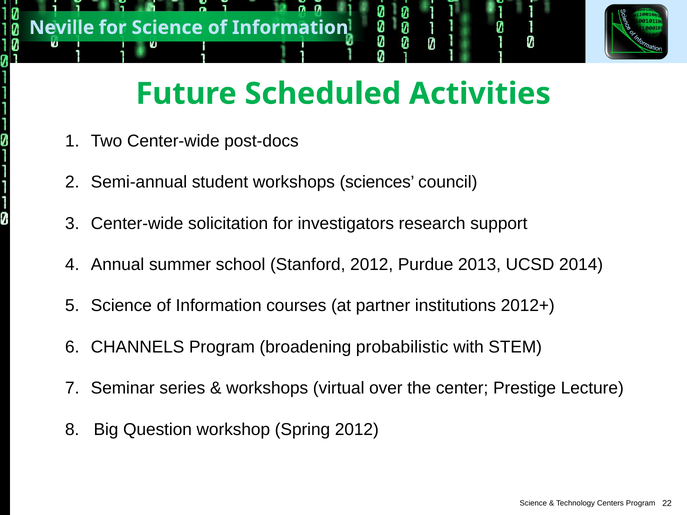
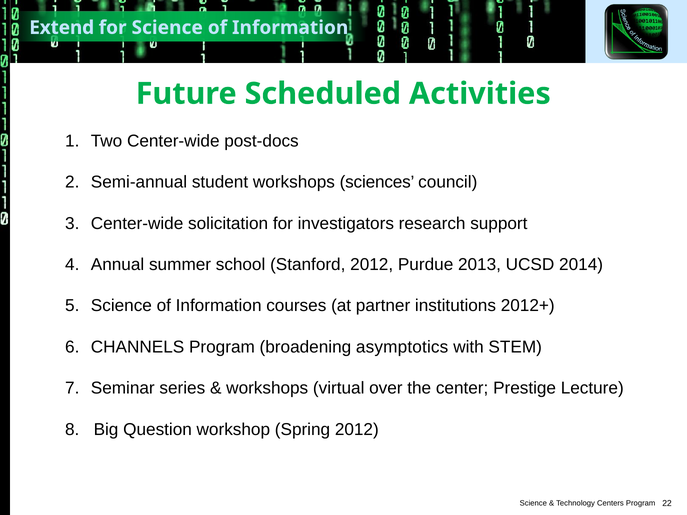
Neville: Neville -> Extend (62, 28)
probabilistic: probabilistic -> asymptotics (402, 347)
